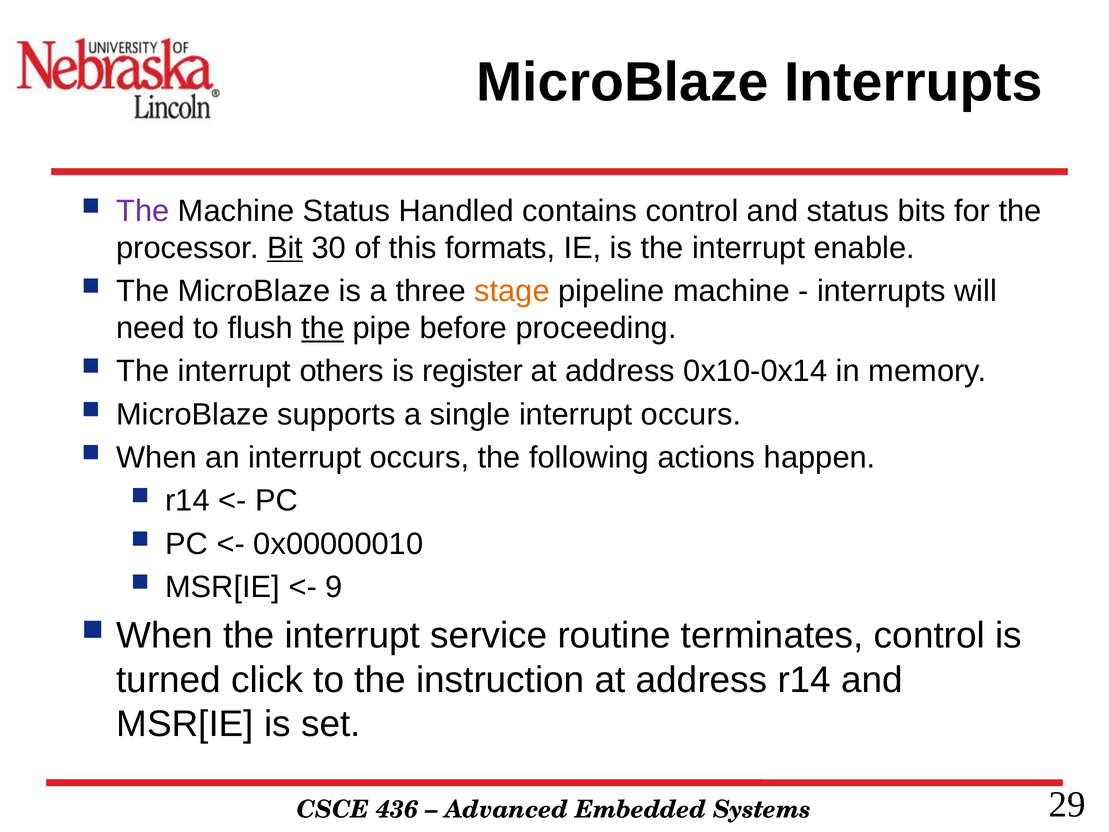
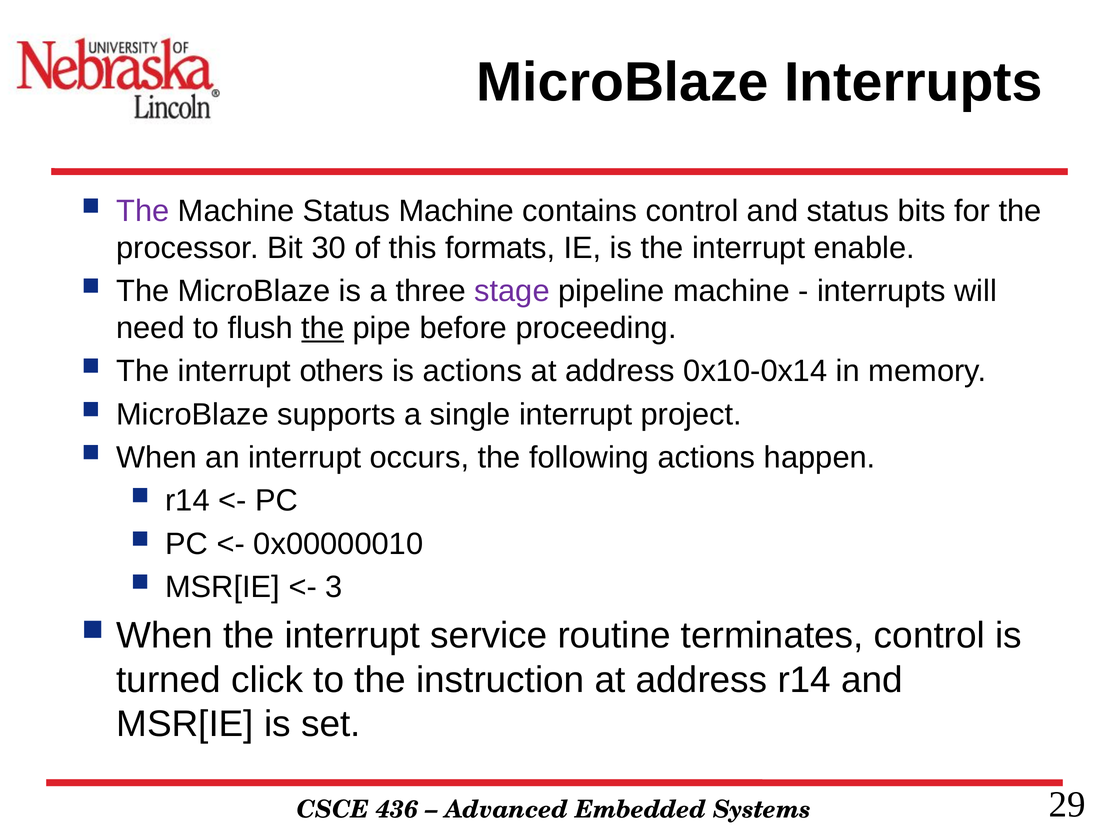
Status Handled: Handled -> Machine (457, 211)
Bit underline: present -> none (285, 248)
stage colour: orange -> purple (512, 291)
is register: register -> actions (472, 371)
single interrupt occurs: occurs -> project (691, 414)
9: 9 -> 3 (334, 587)
